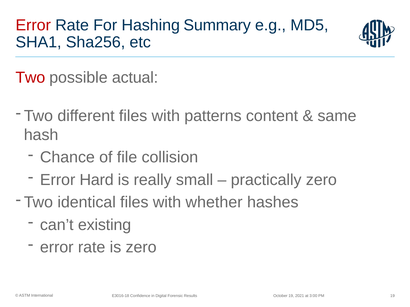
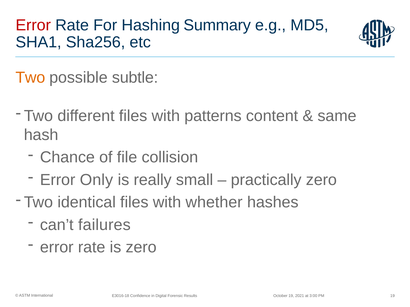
Two colour: red -> orange (30, 78)
actual: actual -> subtle (135, 78)
Hard: Hard -> Only (96, 180)
existing: existing -> failures (104, 225)
